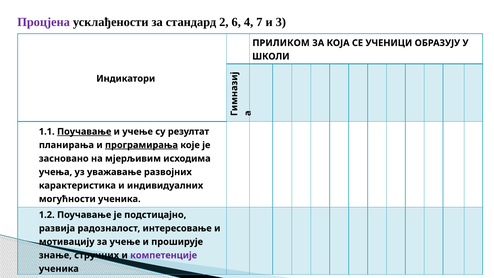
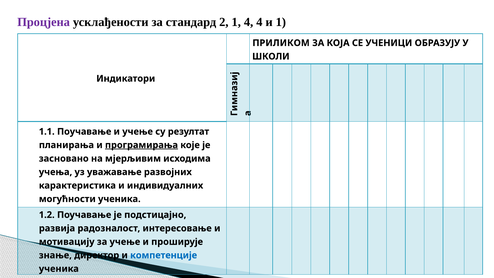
2 6: 6 -> 1 (236, 22)
4 7: 7 -> 4 (259, 22)
и 3: 3 -> 1 (281, 22)
Поучавање underline: present -> none (84, 132)
стручних: стручних -> директор (97, 255)
компетенције colour: purple -> blue (164, 255)
